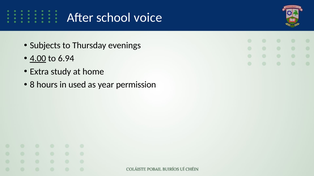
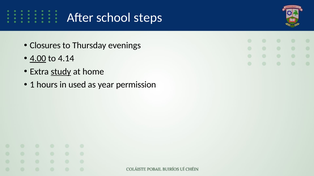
voice: voice -> steps (148, 18)
Subjects: Subjects -> Closures (45, 46)
6.94: 6.94 -> 4.14 (66, 59)
study underline: none -> present (61, 72)
8: 8 -> 1 (32, 85)
